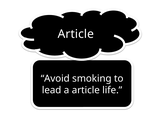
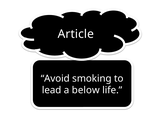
a article: article -> below (86, 90)
